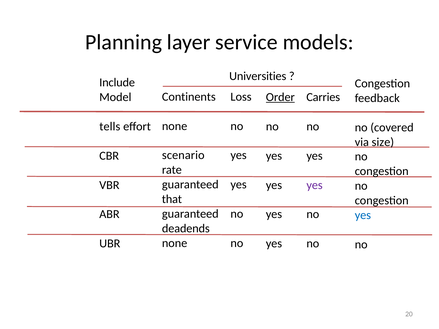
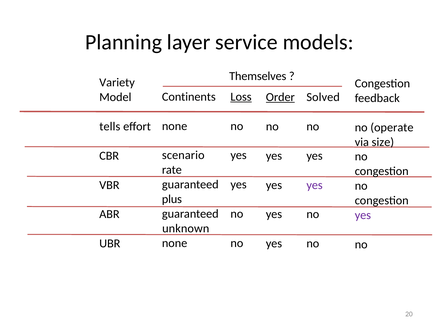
Universities: Universities -> Themselves (258, 76)
Include: Include -> Variety (117, 83)
Loss underline: none -> present (241, 97)
Carries: Carries -> Solved (323, 97)
covered: covered -> operate (392, 127)
that: that -> plus (172, 199)
yes colour: blue -> purple (363, 215)
deadends: deadends -> unknown (186, 229)
